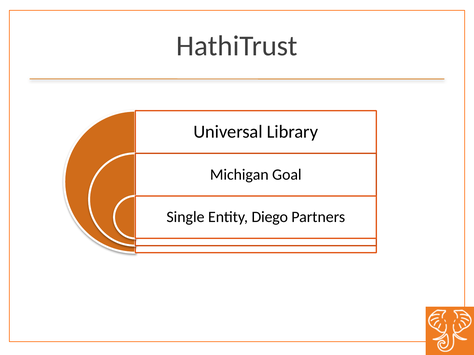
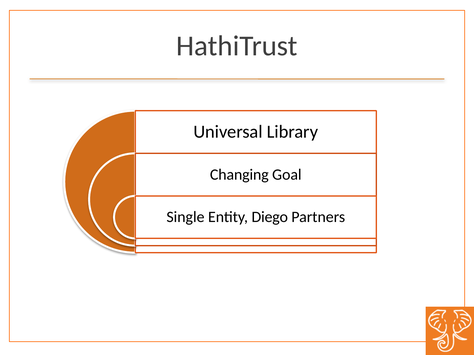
Michigan: Michigan -> Changing (239, 175)
